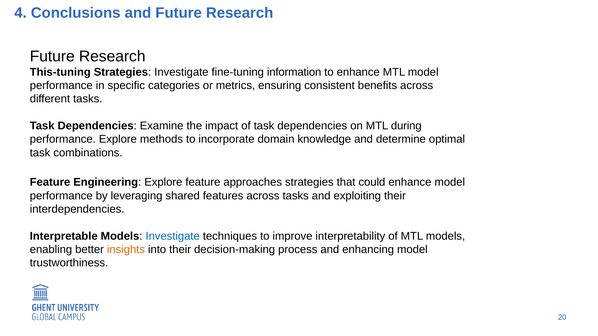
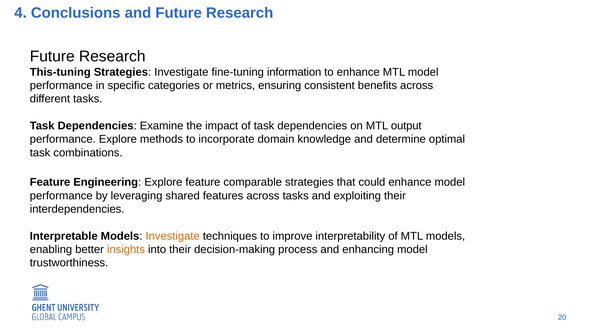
during: during -> output (406, 126)
approaches: approaches -> comparable (253, 182)
Investigate colour: blue -> orange (173, 236)
